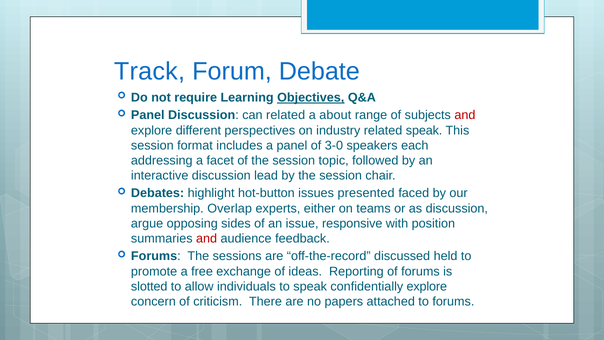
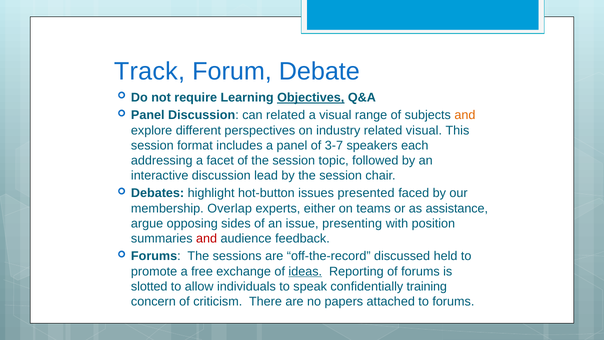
a about: about -> visual (335, 115)
and colour: red -> orange (465, 115)
related speak: speak -> visual (424, 130)
3-0: 3-0 -> 3-7 (334, 145)
as discussion: discussion -> assistance (457, 208)
responsive: responsive -> presenting (352, 223)
ideas underline: none -> present (305, 271)
confidentially explore: explore -> training (427, 286)
